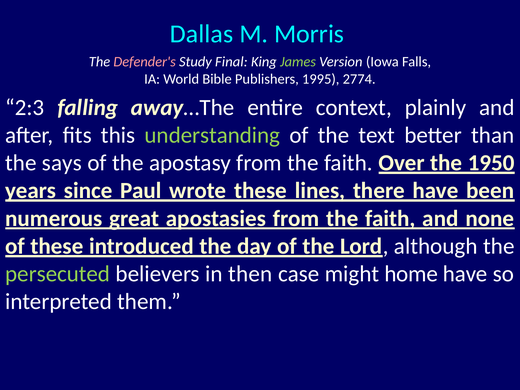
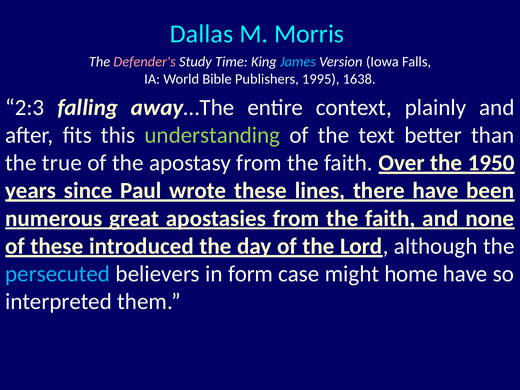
Final: Final -> Time (231, 62)
James colour: light green -> light blue (298, 62)
2774: 2774 -> 1638 (359, 79)
says: says -> true (62, 163)
persecuted colour: light green -> light blue (58, 274)
then: then -> form (251, 274)
